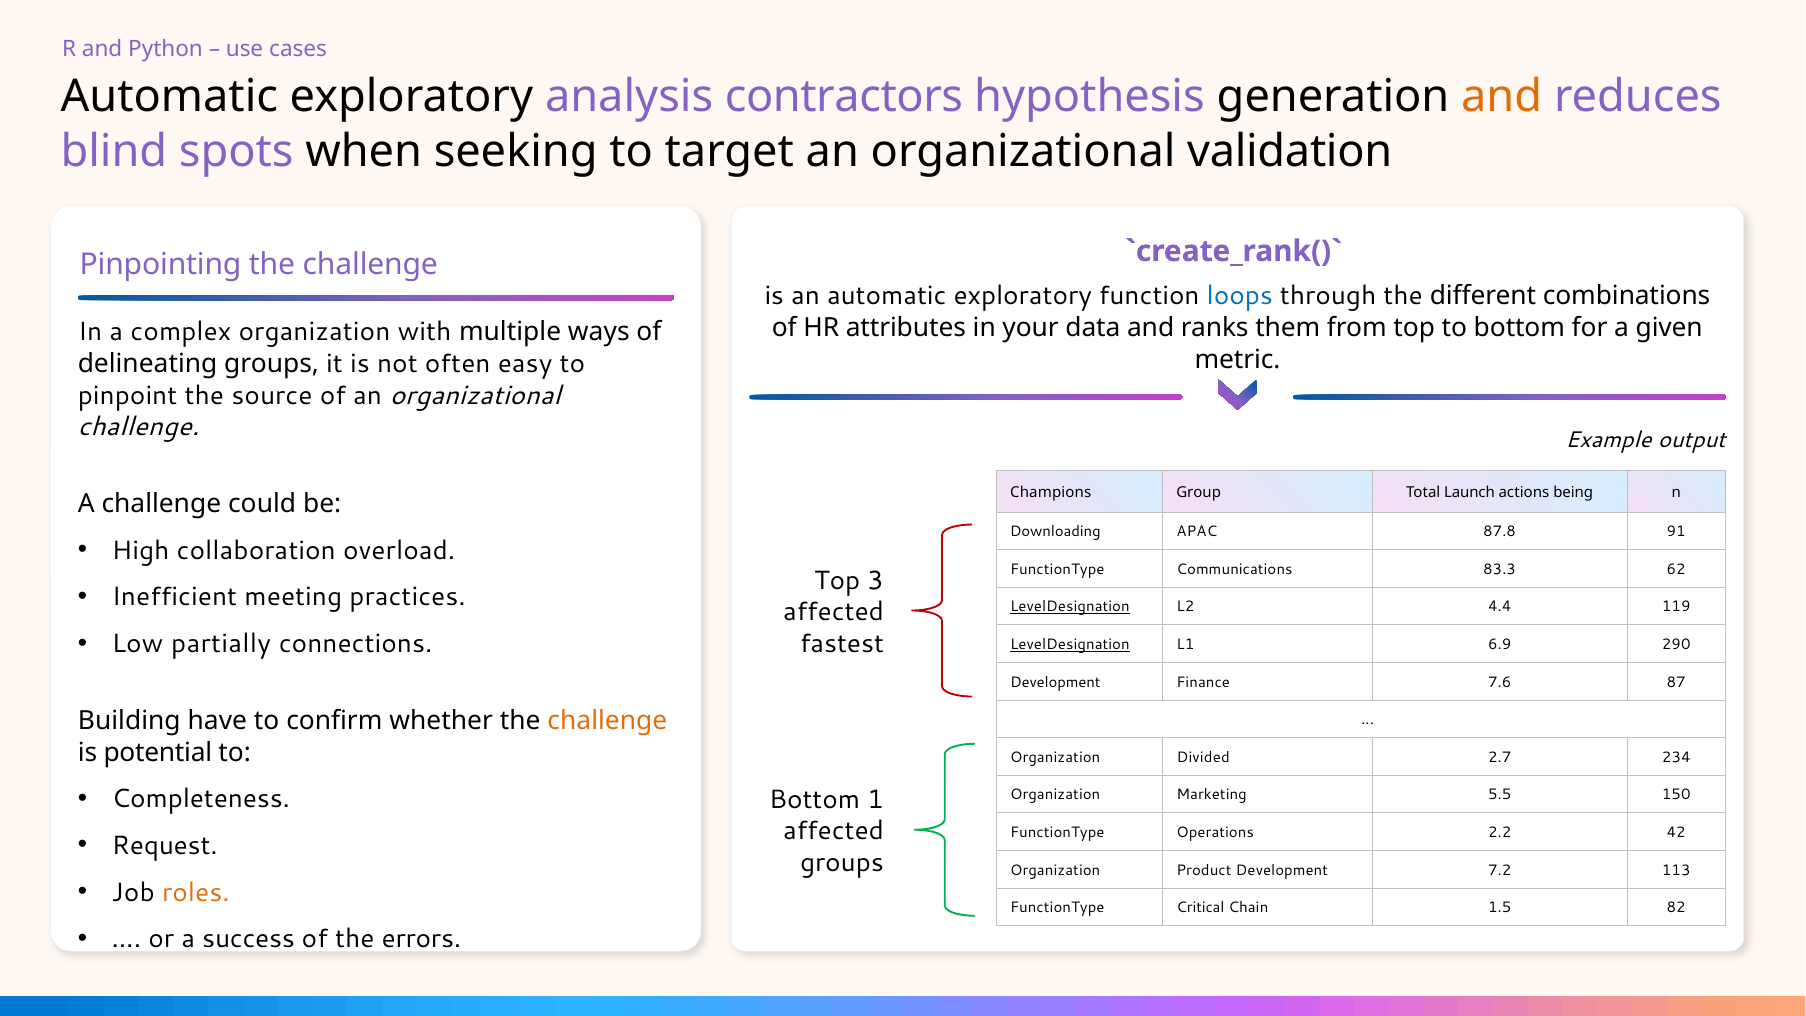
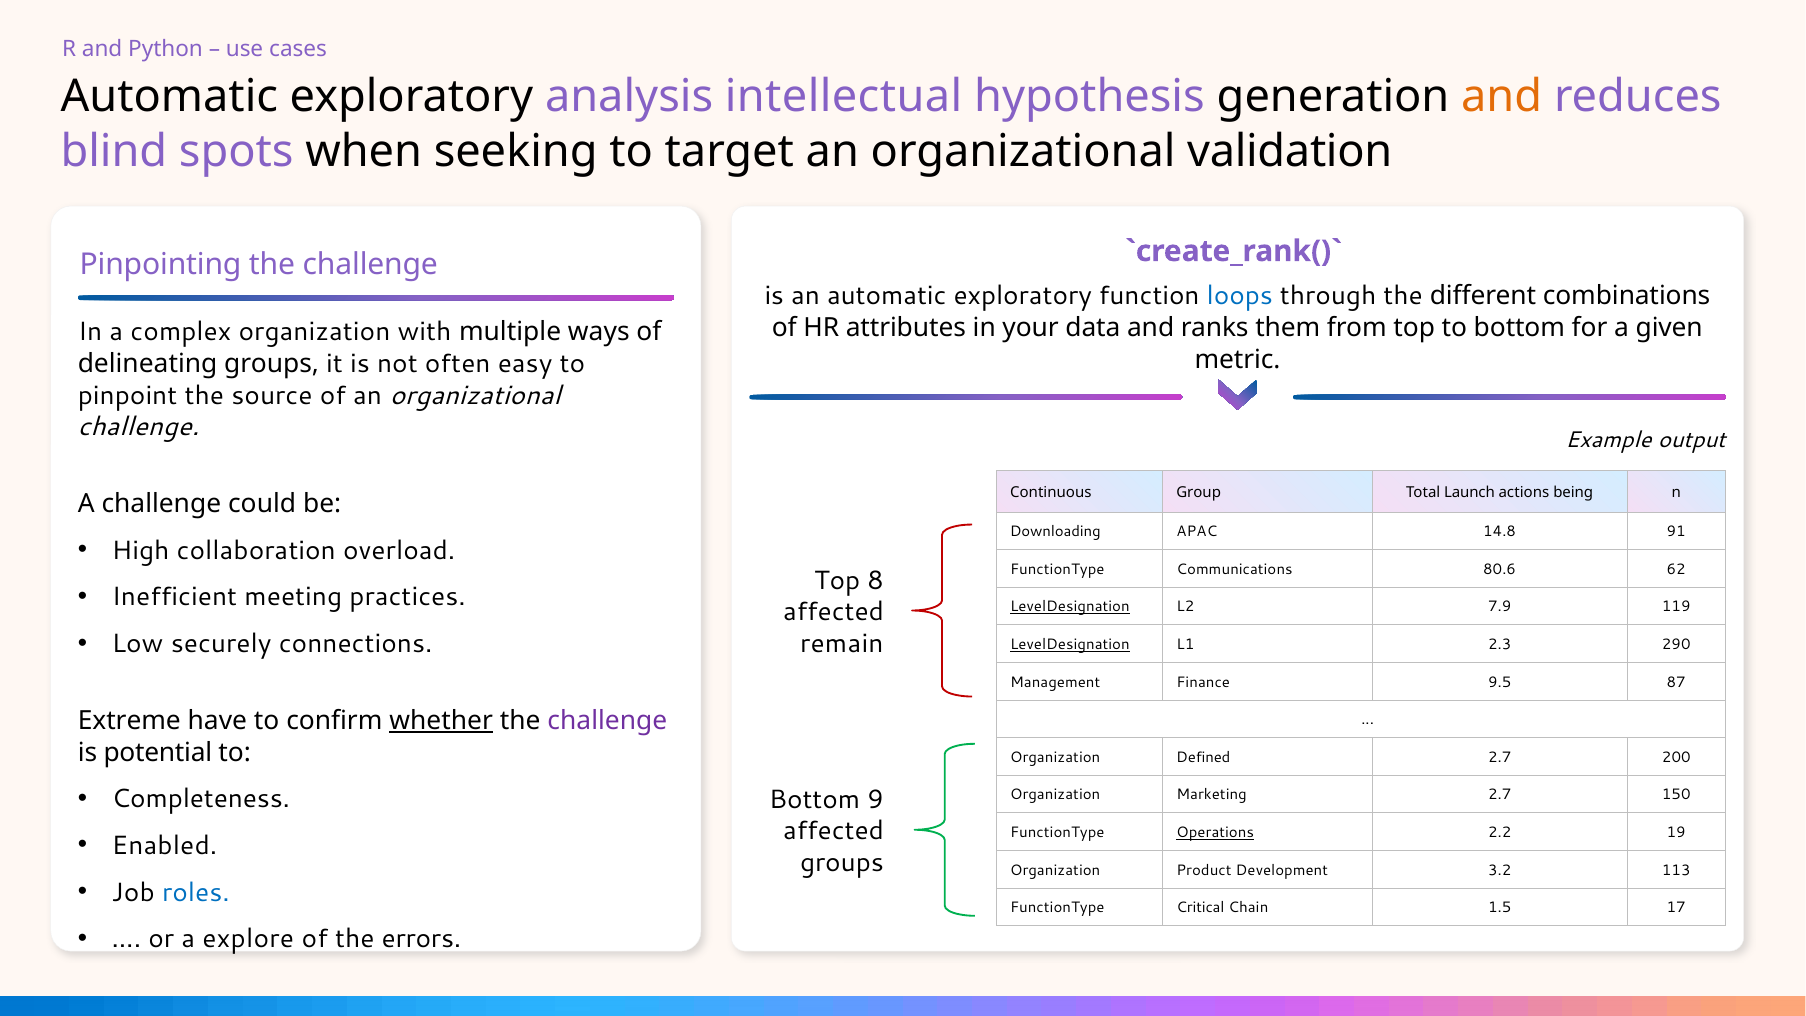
contractors: contractors -> intellectual (844, 97)
Champions: Champions -> Continuous (1051, 492)
87.8: 87.8 -> 14.8 (1500, 532)
83.3: 83.3 -> 80.6 (1500, 569)
3: 3 -> 8 (876, 580)
4.4: 4.4 -> 7.9 (1500, 607)
partially: partially -> securely (221, 644)
fastest: fastest -> remain (842, 643)
6.9: 6.9 -> 2.3 (1500, 644)
Development: Development -> Management (1055, 682)
7.6: 7.6 -> 9.5 (1500, 682)
Building: Building -> Extreme (129, 721)
whether underline: none -> present (441, 721)
challenge colour: orange -> purple (607, 721)
Divided: Divided -> Defined (1203, 757)
234: 234 -> 200 (1676, 757)
1: 1 -> 9 (876, 799)
Marketing 5.5: 5.5 -> 2.7 (1500, 795)
Operations underline: none -> present (1215, 832)
42: 42 -> 19 (1676, 832)
Request: Request -> Enabled (164, 846)
7.2: 7.2 -> 3.2 (1500, 870)
roles colour: orange -> blue (196, 892)
82: 82 -> 17 (1676, 908)
success: success -> explore (248, 939)
